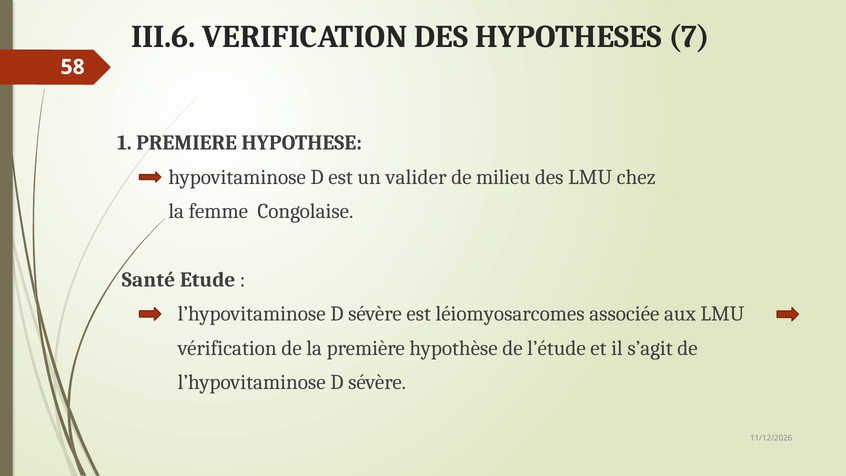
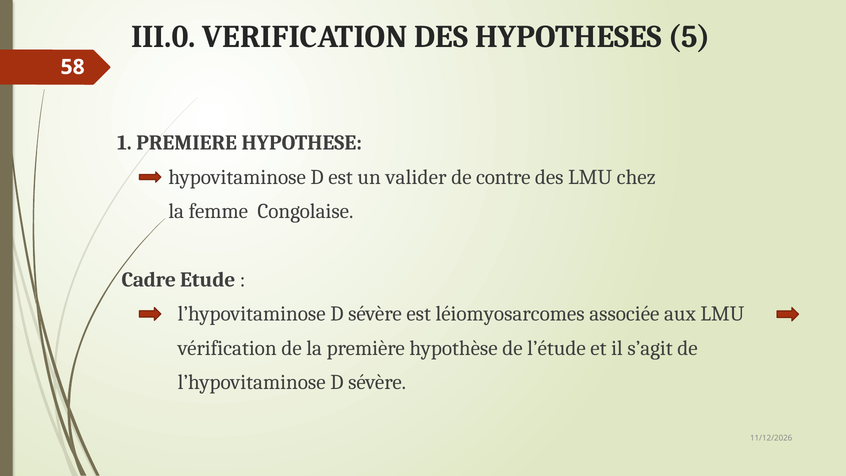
III.6: III.6 -> III.0 (163, 37)
7: 7 -> 5 (689, 37)
milieu: milieu -> contre (503, 177)
Santé: Santé -> Cadre (149, 280)
